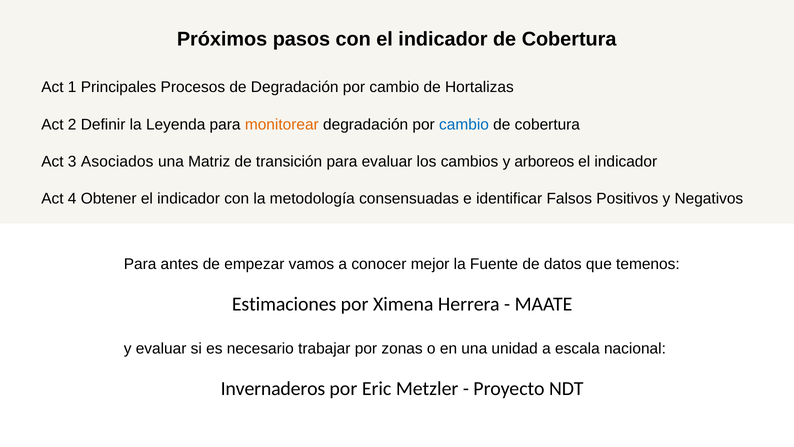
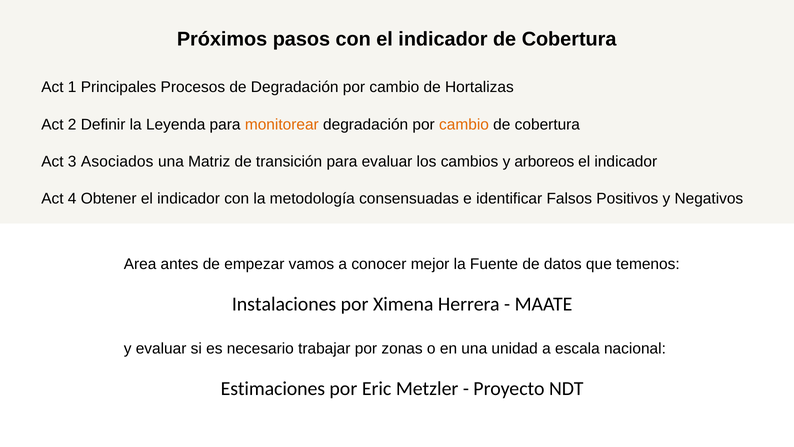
cambio colour: blue -> orange (464, 124)
Para: Para -> Area (140, 264)
Estimaciones: Estimaciones -> Instalaciones (284, 304)
Invernaderos: Invernaderos -> Estimaciones (273, 389)
